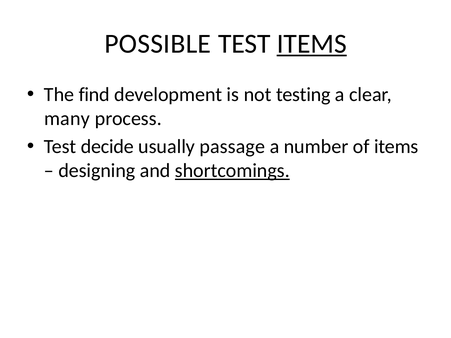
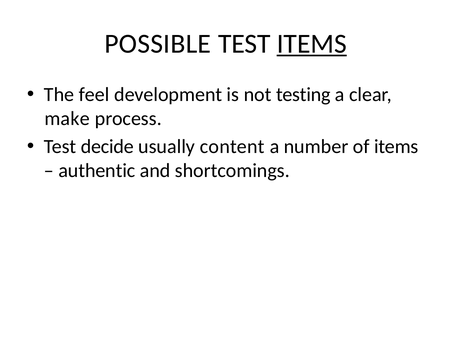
find: find -> feel (94, 95)
many: many -> make (67, 119)
passage: passage -> content (232, 147)
designing: designing -> authentic (97, 171)
shortcomings underline: present -> none (232, 171)
